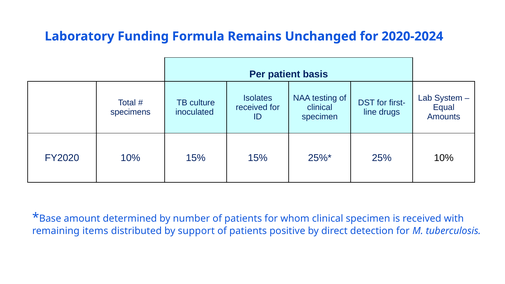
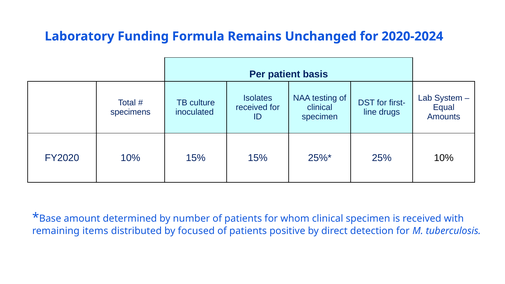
support: support -> focused (196, 231)
